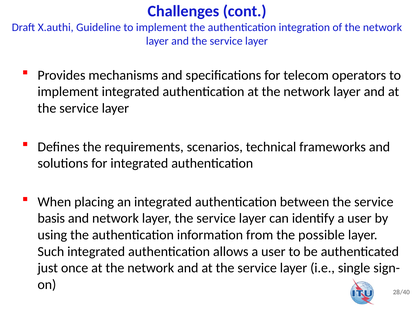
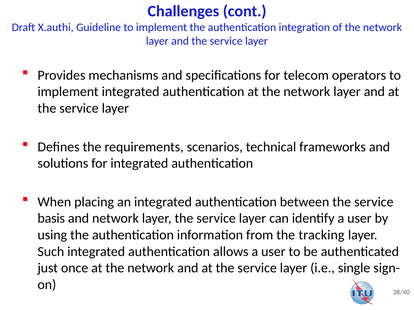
possible: possible -> tracking (321, 235)
